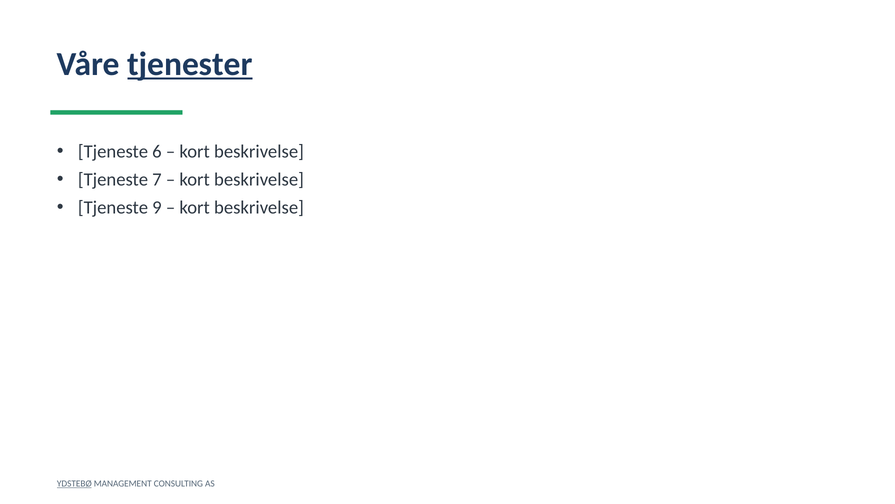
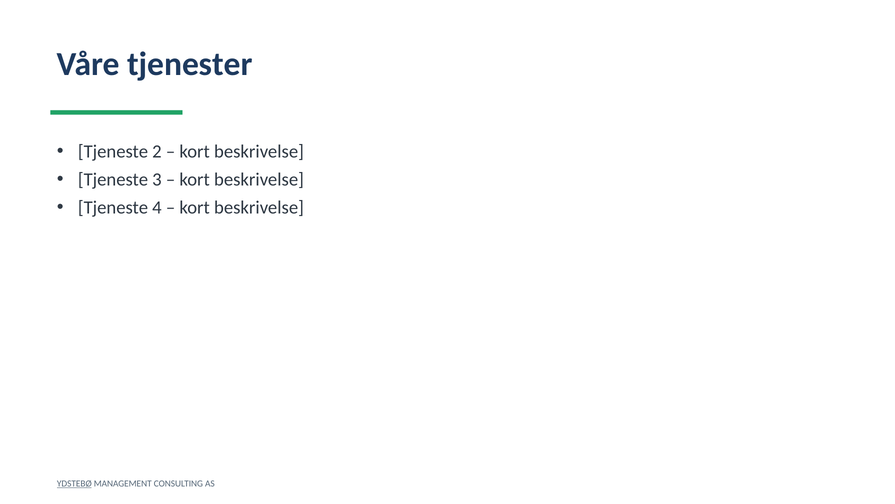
tjenester underline: present -> none (190, 64)
6: 6 -> 2 (157, 152)
7: 7 -> 3 (157, 180)
9: 9 -> 4 (157, 208)
